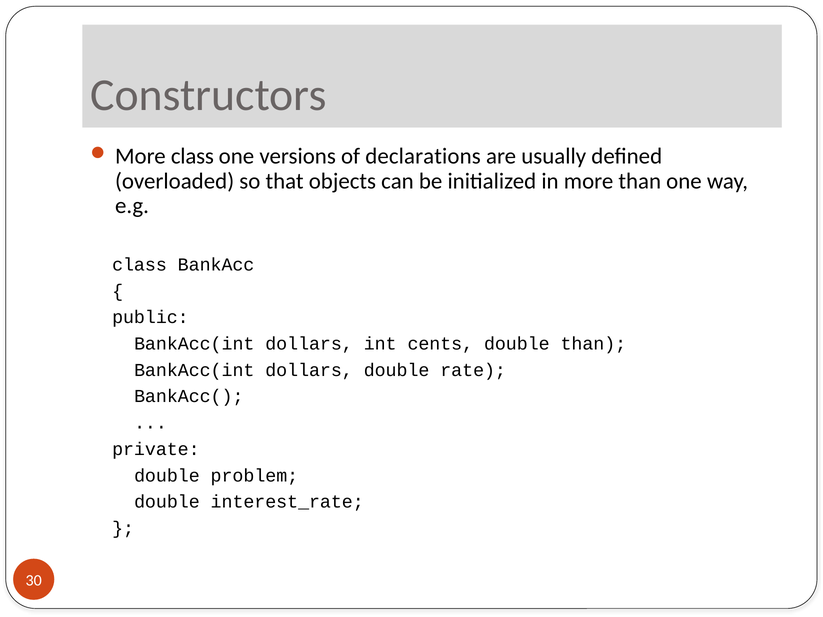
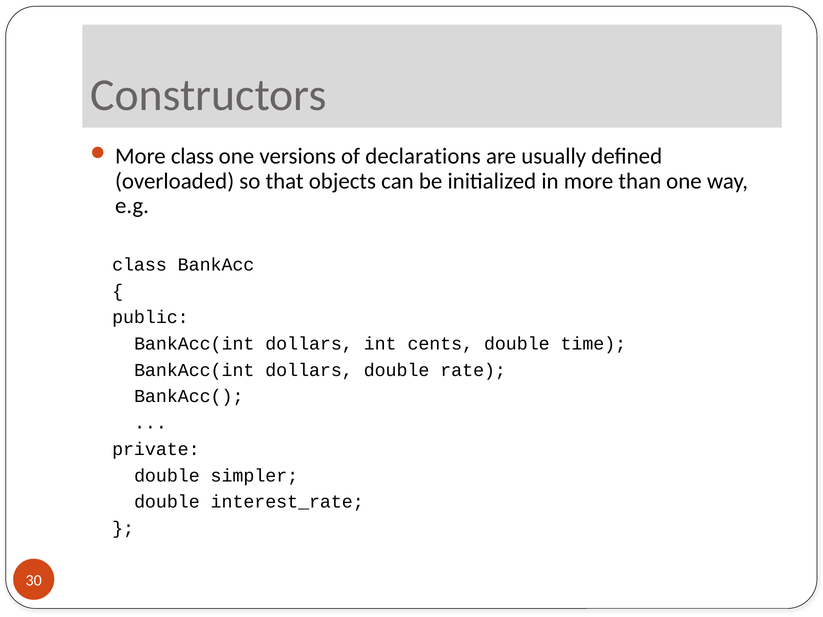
double than: than -> time (593, 344)
problem: problem -> simpler (254, 476)
